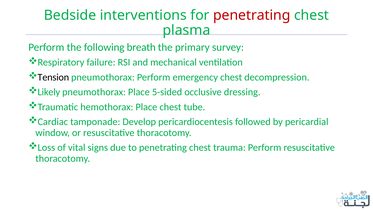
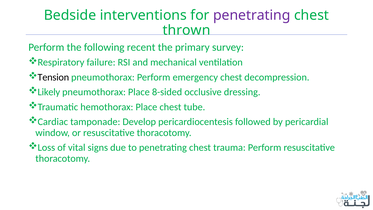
penetrating colour: red -> purple (252, 15)
plasma: plasma -> thrown (186, 30)
breath: breath -> recent (141, 47)
5-sided: 5-sided -> 8-sided (167, 92)
